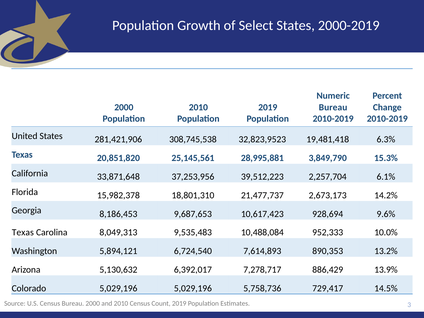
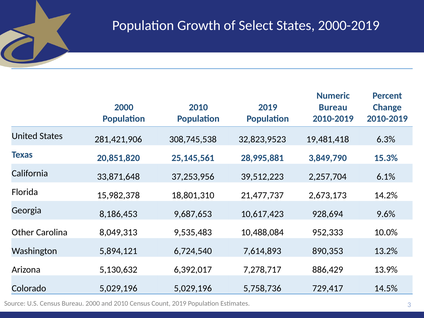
Texas: Texas -> Other (23, 233)
